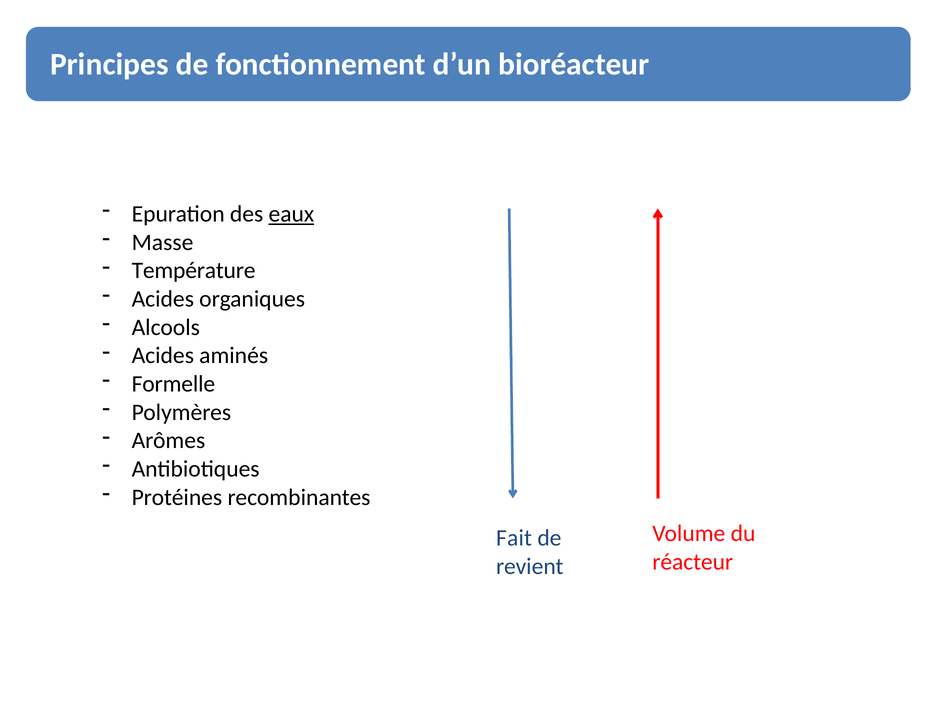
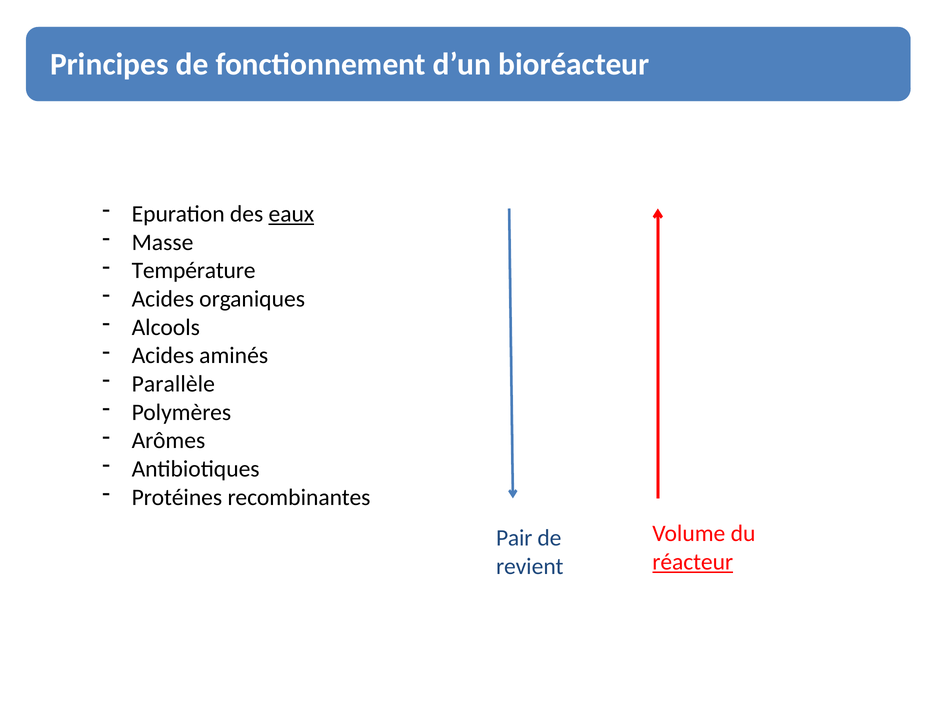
Formelle: Formelle -> Parallèle (173, 384)
Fait: Fait -> Pair (514, 538)
réacteur underline: none -> present (693, 562)
